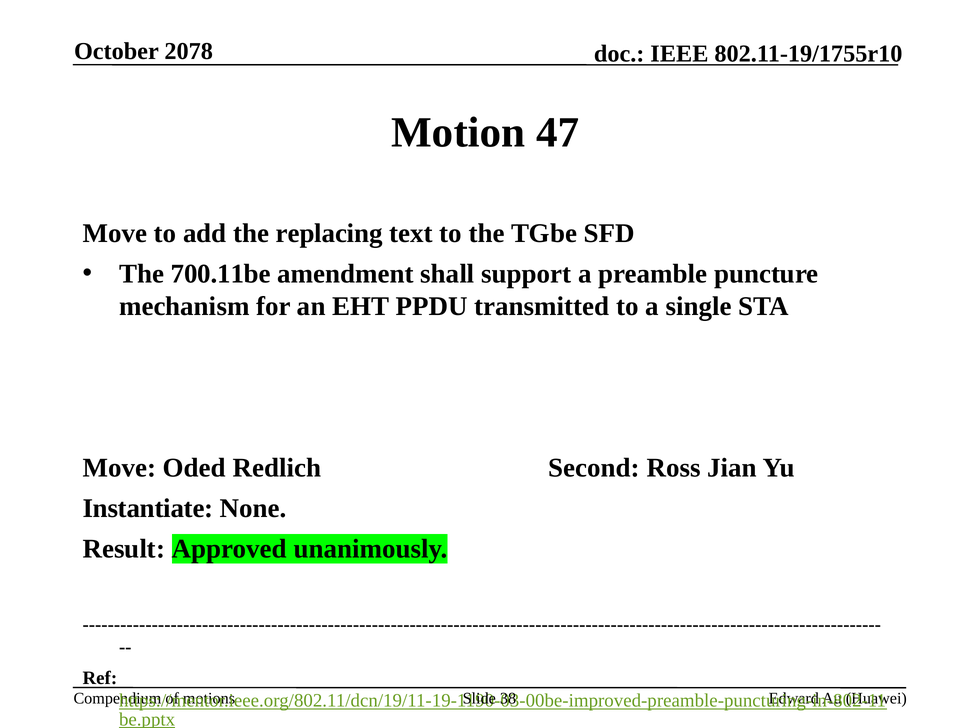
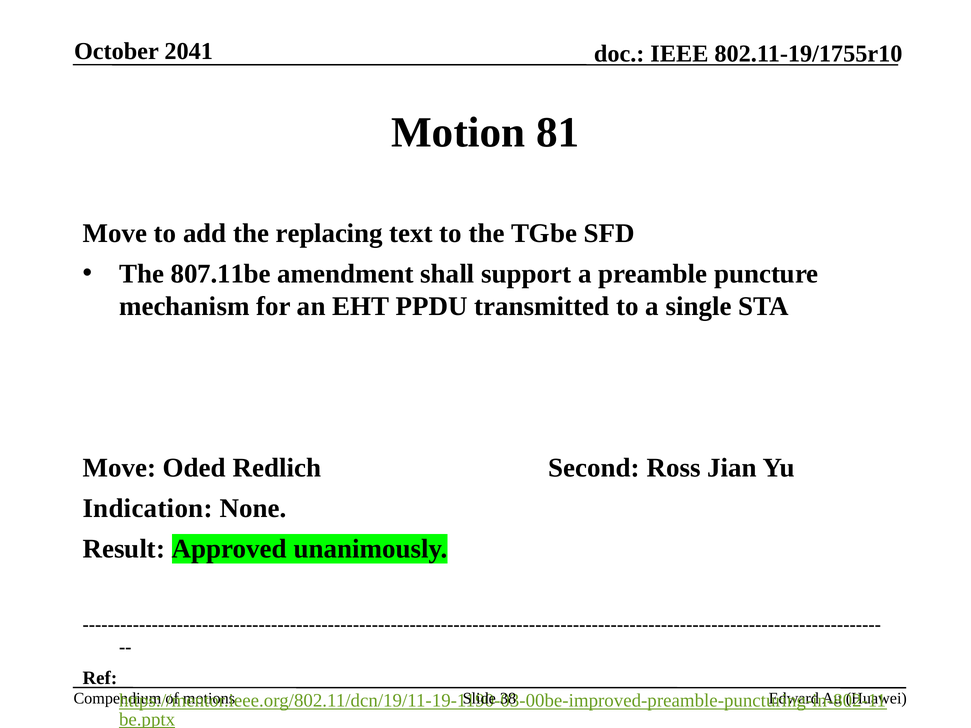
2078: 2078 -> 2041 (189, 51)
47: 47 -> 81 (558, 132)
700.11be: 700.11be -> 807.11be (221, 274)
Instantiate: Instantiate -> Indication (148, 509)
